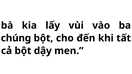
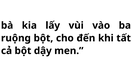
chúng: chúng -> ruộng (16, 38)
